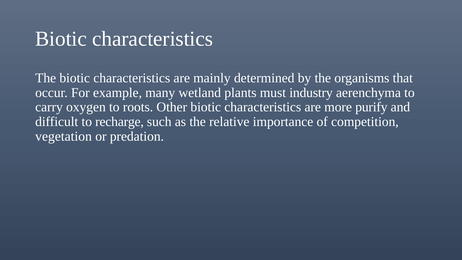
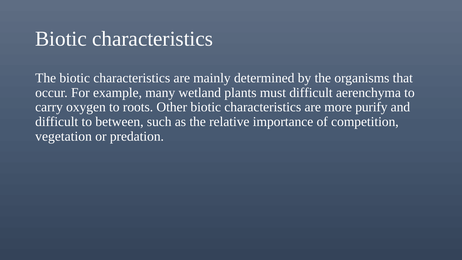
must industry: industry -> difficult (311, 93)
recharge: recharge -> between (119, 122)
